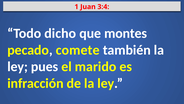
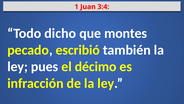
comete: comete -> escribió (78, 50)
marido: marido -> décimo (96, 66)
